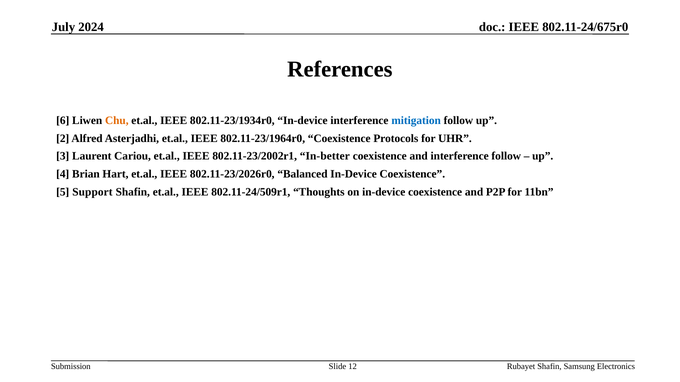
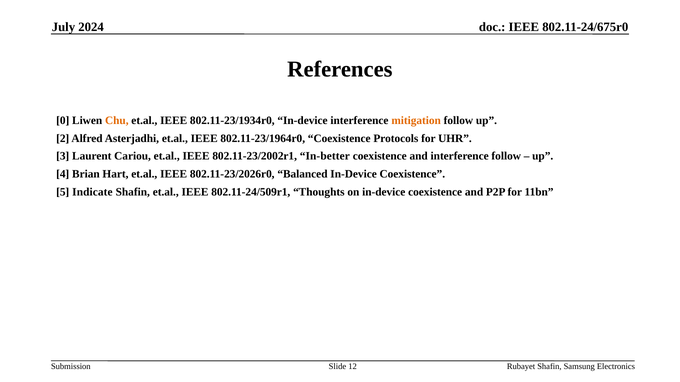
6: 6 -> 0 (63, 121)
mitigation colour: blue -> orange (416, 121)
Support: Support -> Indicate (92, 192)
